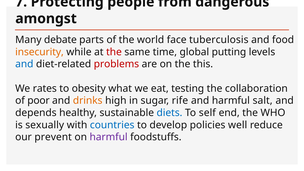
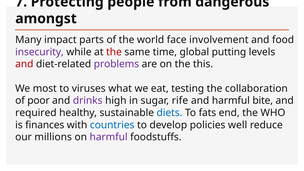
debate: debate -> impact (60, 40)
tuberculosis: tuberculosis -> involvement (219, 40)
insecurity colour: orange -> purple (39, 52)
and colour: blue -> red (24, 64)
problems colour: red -> purple (116, 64)
rates: rates -> most (45, 88)
obesity: obesity -> viruses (89, 88)
drinks colour: orange -> purple (88, 101)
salt: salt -> bite (263, 101)
depends: depends -> required (36, 113)
self: self -> fats (207, 113)
sexually: sexually -> finances (45, 125)
prevent: prevent -> millions (53, 137)
